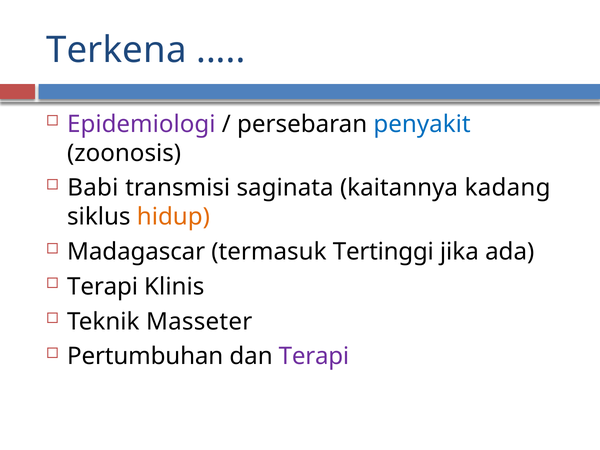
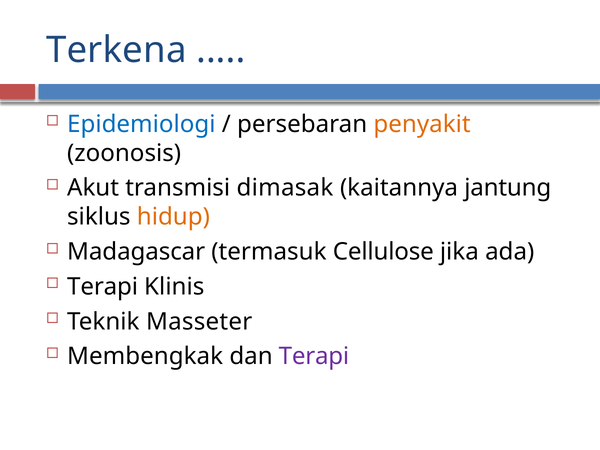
Epidemiologi colour: purple -> blue (141, 124)
penyakit colour: blue -> orange (422, 124)
Babi: Babi -> Akut (93, 188)
saginata: saginata -> dimasak (285, 188)
kadang: kadang -> jantung (508, 188)
Tertinggi: Tertinggi -> Cellulose (383, 252)
Pertumbuhan: Pertumbuhan -> Membengkak (145, 356)
